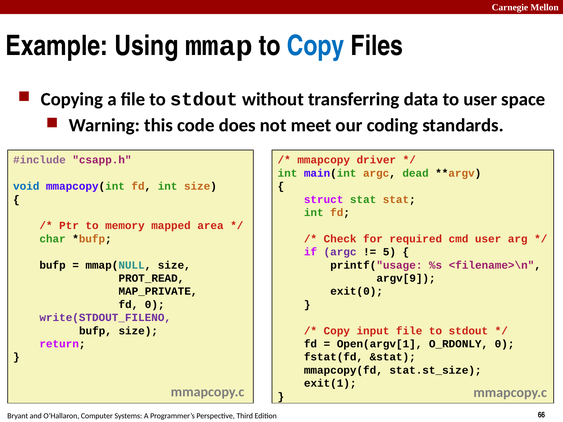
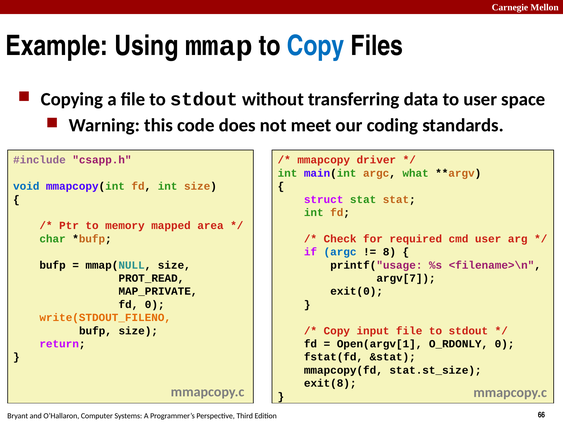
dead: dead -> what (416, 173)
argc colour: purple -> blue (340, 252)
5: 5 -> 8 (389, 252)
argv[9: argv[9 -> argv[7 (406, 278)
write(STDOUT_FILENO colour: purple -> orange (105, 318)
exit(1: exit(1 -> exit(8 (330, 384)
